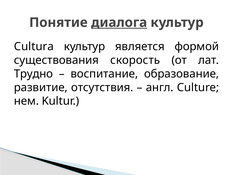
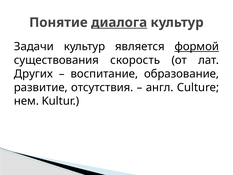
Cultura: Cultura -> Задачи (34, 46)
формой underline: none -> present (197, 46)
Трудно: Трудно -> Других (33, 74)
